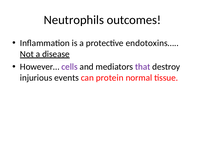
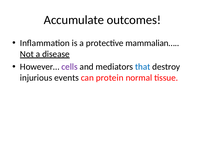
Neutrophils: Neutrophils -> Accumulate (74, 20)
endotoxins…: endotoxins… -> mammalian… (152, 43)
that colour: purple -> blue (143, 67)
